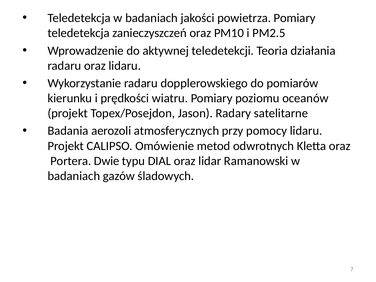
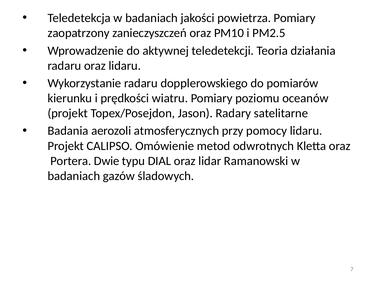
teledetekcja: teledetekcja -> zaopatrzony (79, 33)
